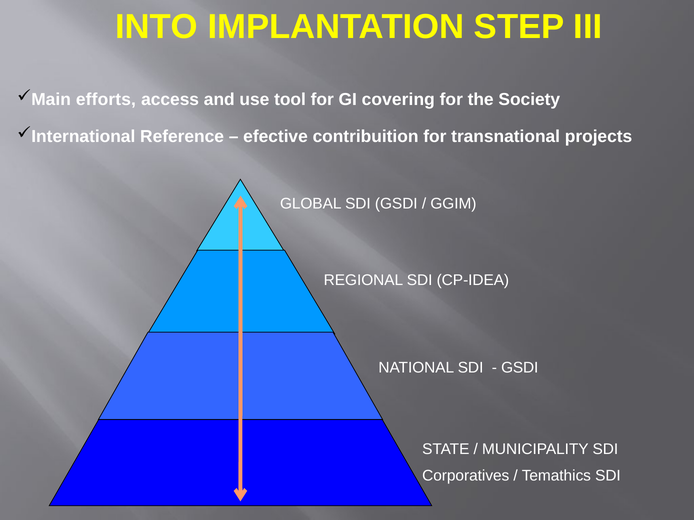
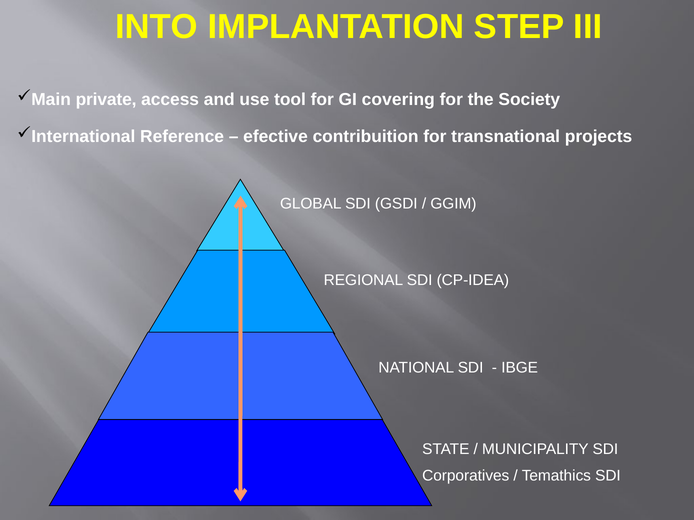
efforts: efforts -> private (106, 100)
GSDI: GSDI -> IBGE (520, 368)
